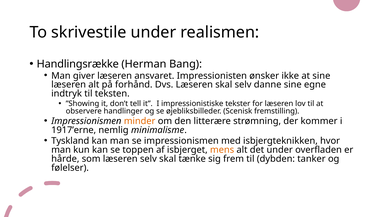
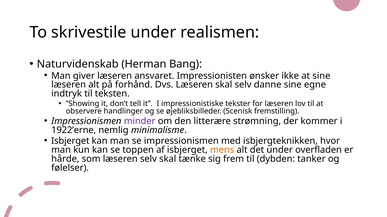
Handlingsrække: Handlingsrække -> Naturvidenskab (78, 64)
minder colour: orange -> purple (140, 121)
1917’erne: 1917’erne -> 1922’erne (74, 130)
Tyskland: Tyskland -> Isbjerget (70, 141)
